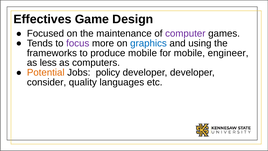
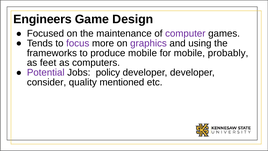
Effectives: Effectives -> Engineers (43, 19)
graphics colour: blue -> purple (148, 43)
engineer: engineer -> probably (228, 53)
less: less -> feet (48, 63)
Potential colour: orange -> purple (46, 72)
languages: languages -> mentioned (122, 82)
